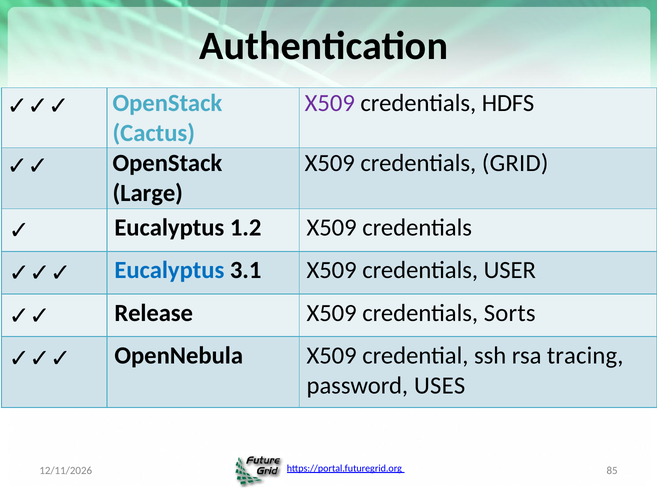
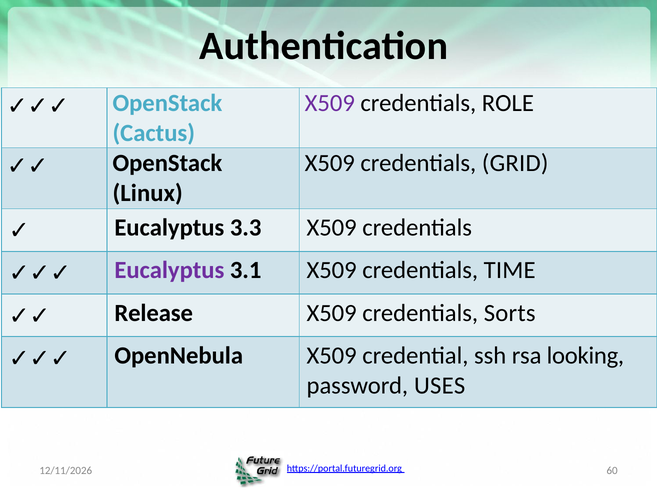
HDFS: HDFS -> ROLE (508, 103)
Large: Large -> Linux (148, 193)
1.2: 1.2 -> 3.3 (246, 228)
Eucalyptus colour: blue -> purple (169, 270)
USER: USER -> TIME (510, 270)
tracing: tracing -> looking (585, 355)
85: 85 -> 60 (612, 470)
